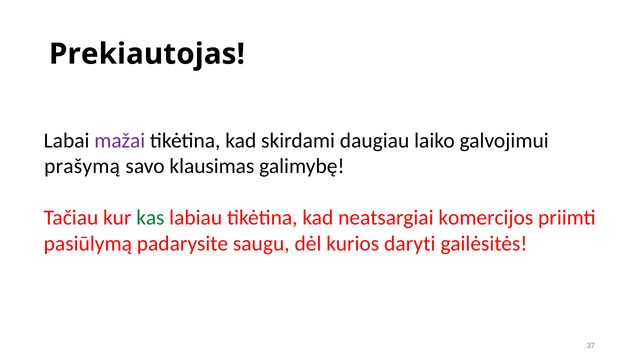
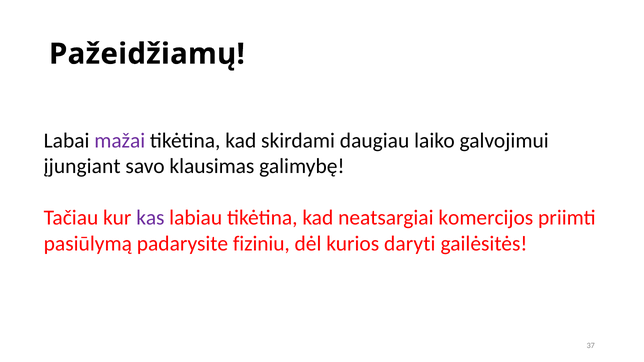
Prekiautojas: Prekiautojas -> Pažeidžiamų (147, 54)
prašymą: prašymą -> įjungiant (82, 166)
kas colour: green -> purple (150, 218)
saugu: saugu -> fiziniu (261, 244)
